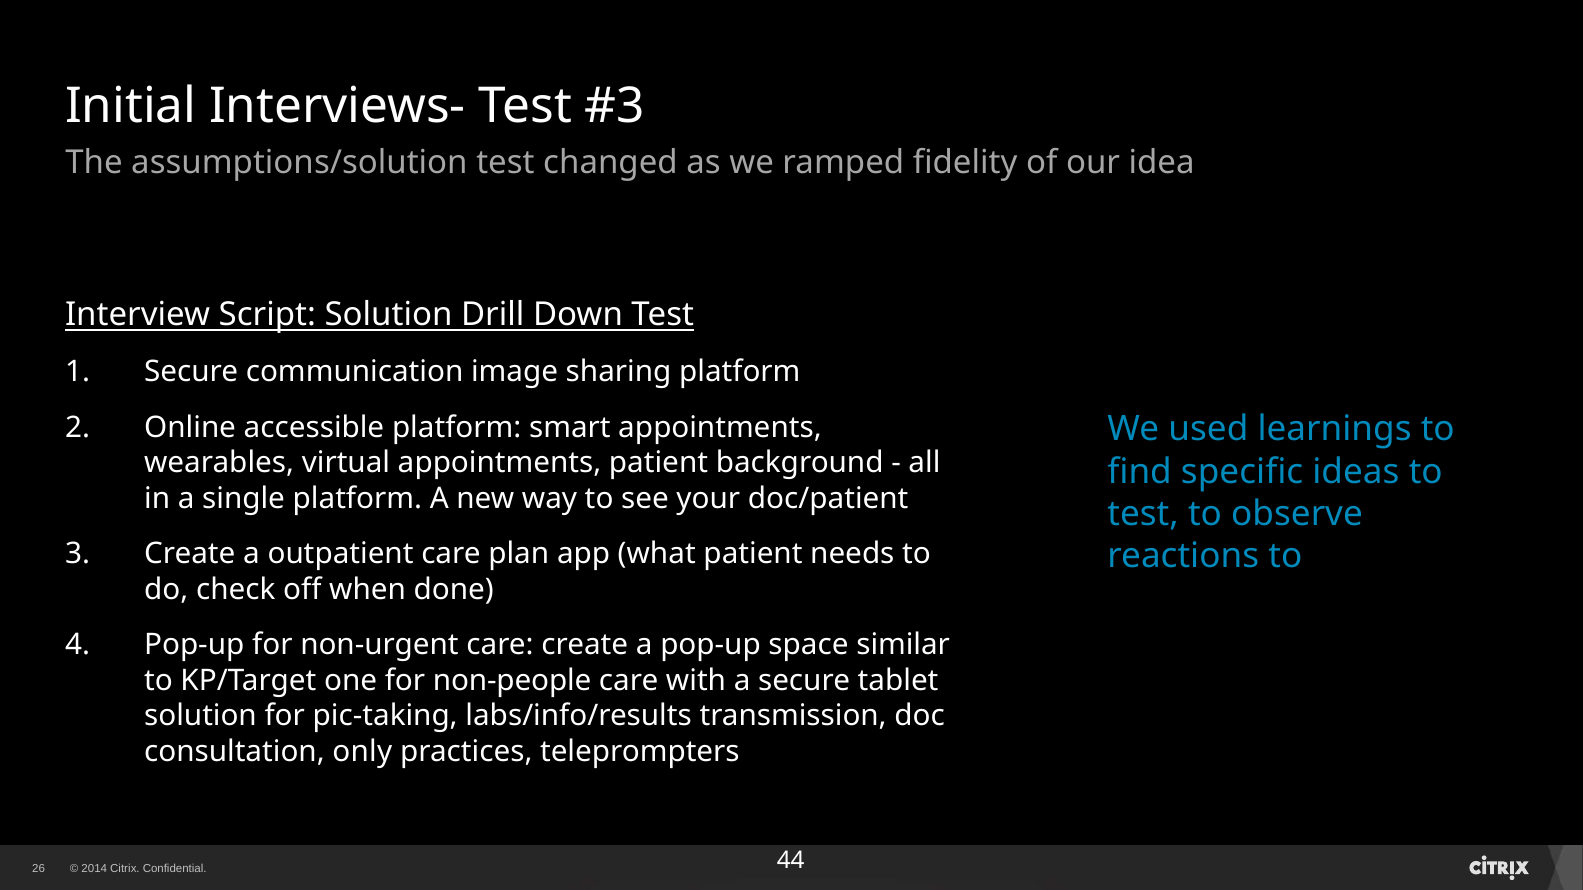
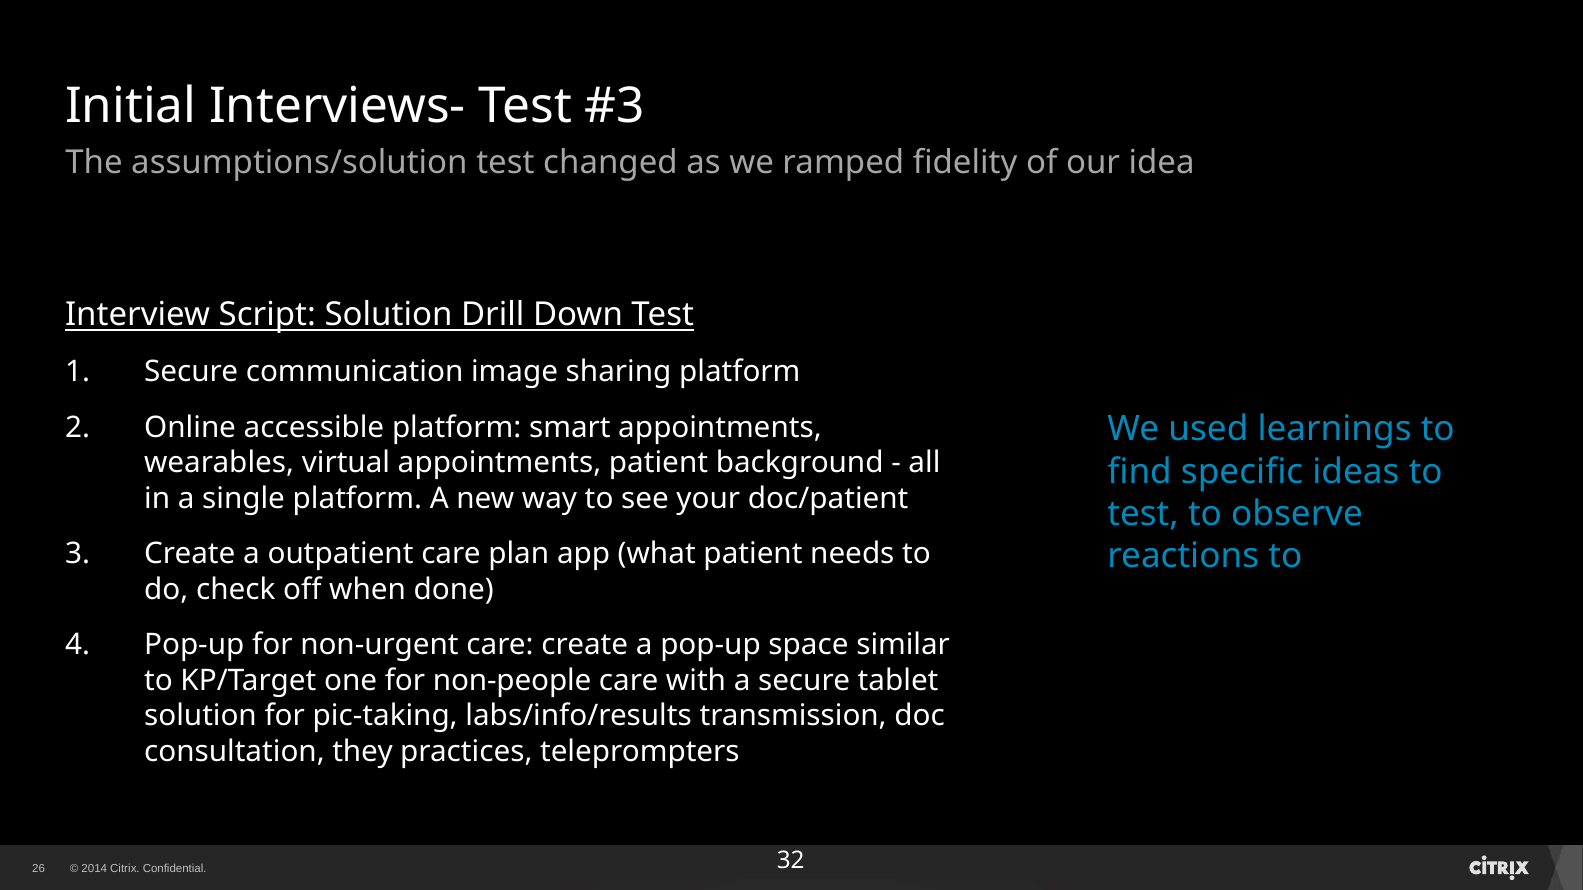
only: only -> they (363, 752)
44: 44 -> 32 (791, 861)
